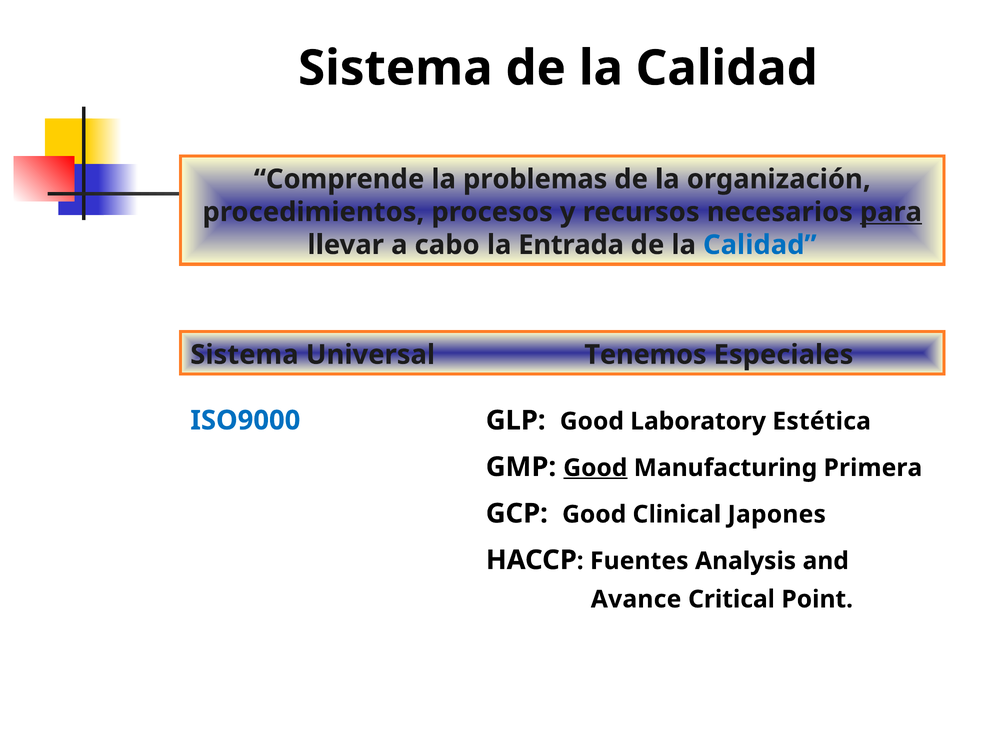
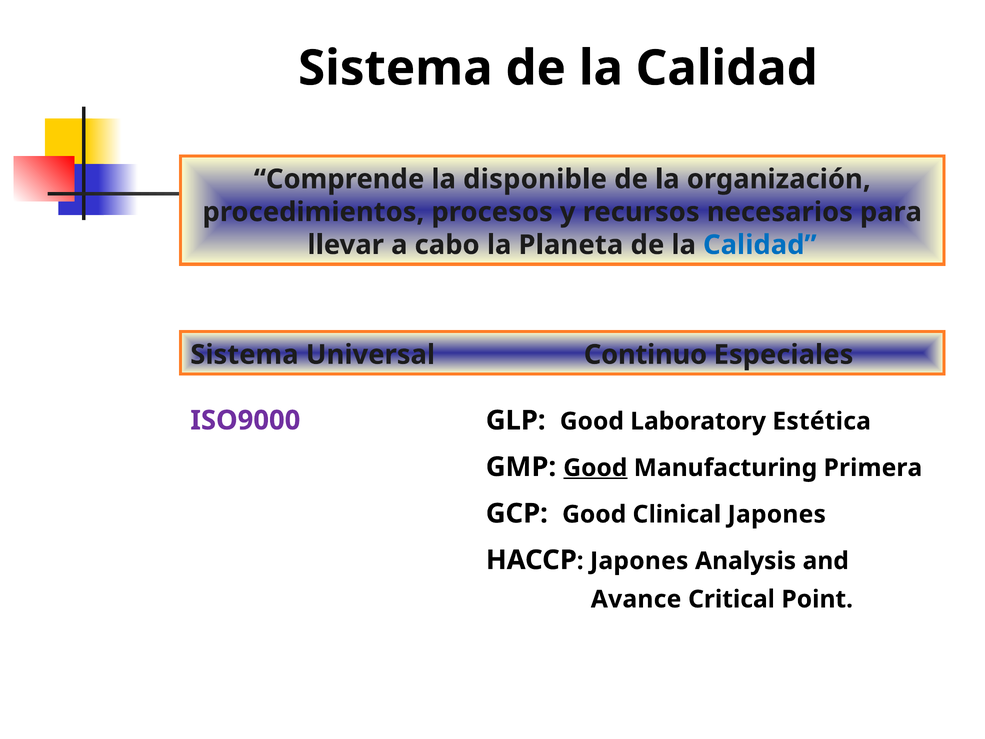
problemas: problemas -> disponible (535, 179)
para underline: present -> none (891, 212)
Entrada: Entrada -> Planeta (571, 245)
Tenemos: Tenemos -> Continuo (645, 355)
ISO9000 colour: blue -> purple (245, 420)
HACCP Fuentes: Fuentes -> Japones (639, 561)
